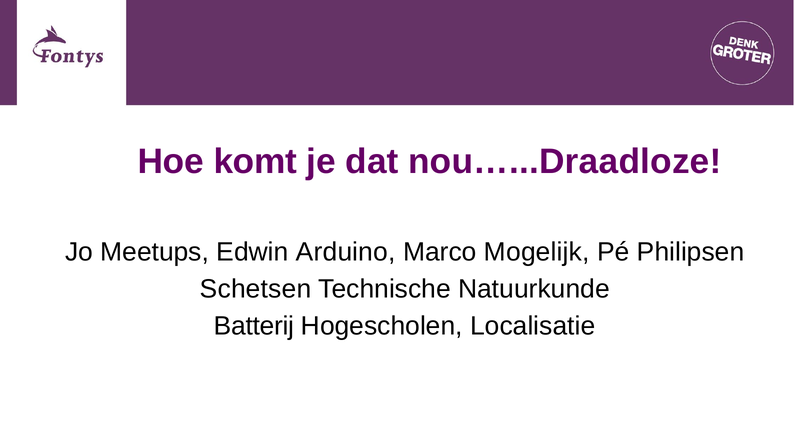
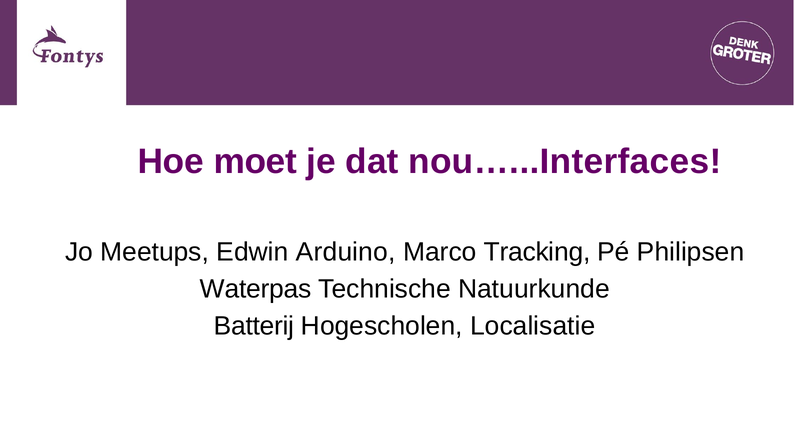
komt: komt -> moet (255, 161)
nou…...Draadloze: nou…...Draadloze -> nou…...Interfaces (565, 161)
Mogelijk: Mogelijk -> Tracking (537, 252)
Schetsen: Schetsen -> Waterpas (256, 289)
